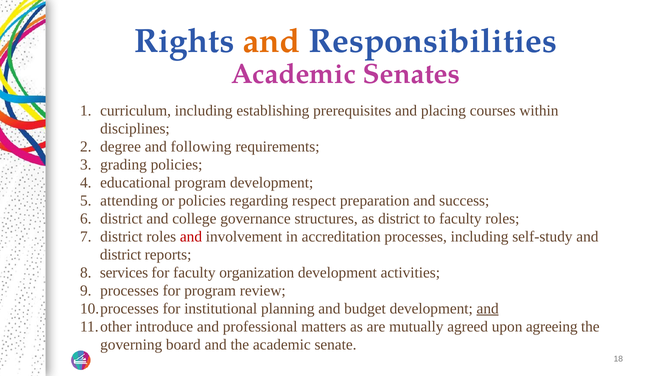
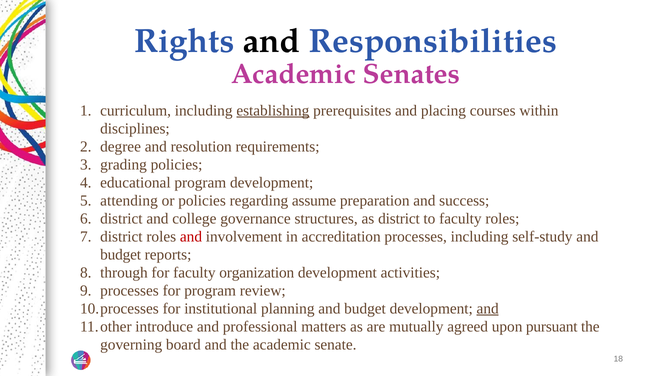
and colour: orange -> black (271, 41)
establishing underline: none -> present (273, 111)
following: following -> resolution (201, 147)
respect: respect -> assume (314, 201)
district: district -> budget (121, 255)
services: services -> through (124, 273)
agreeing: agreeing -> pursuant (552, 327)
